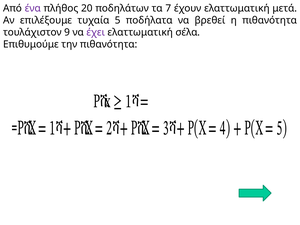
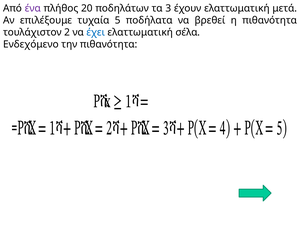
7: 7 -> 3 (168, 8)
9: 9 -> 2 (67, 32)
έχει colour: purple -> blue (96, 32)
Επιθυμούμε: Επιθυμούμε -> Ενδεχόμενο (31, 44)
